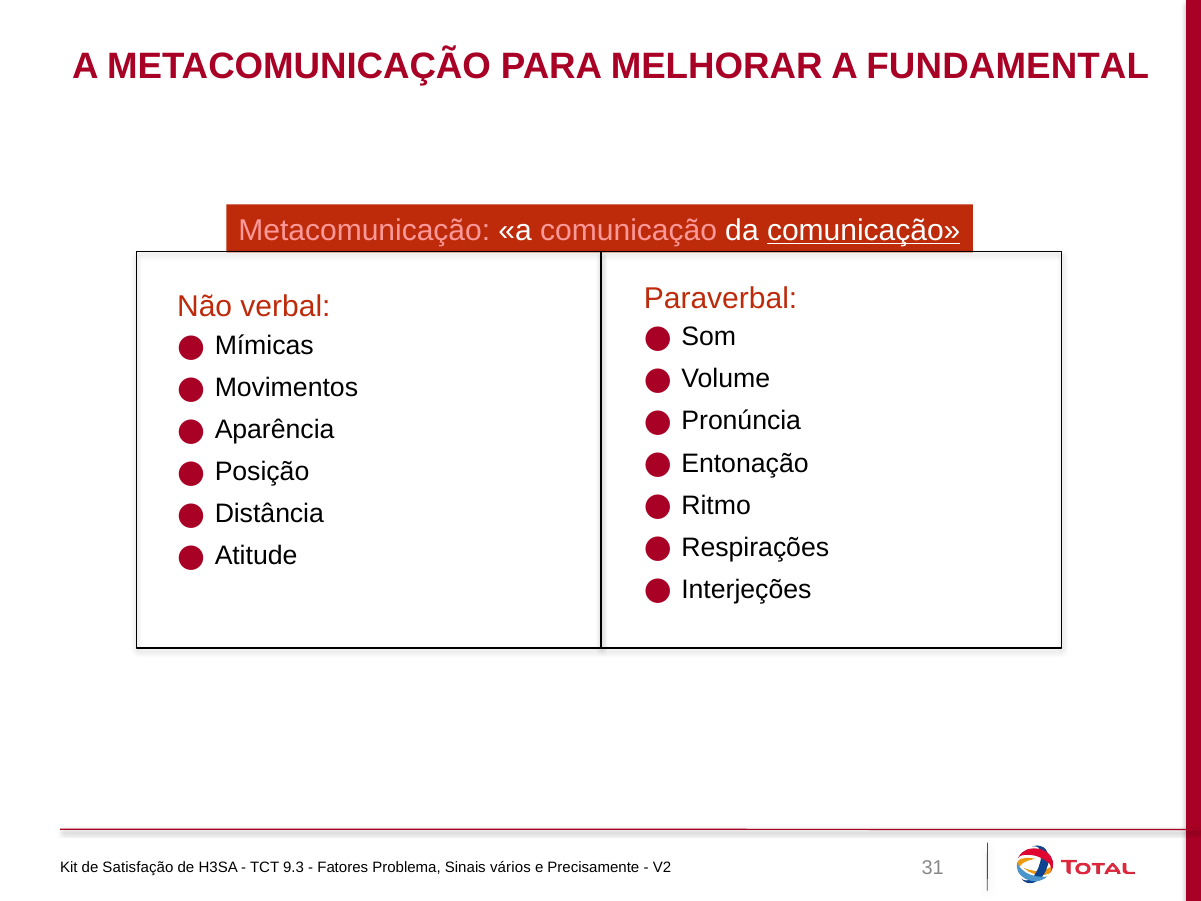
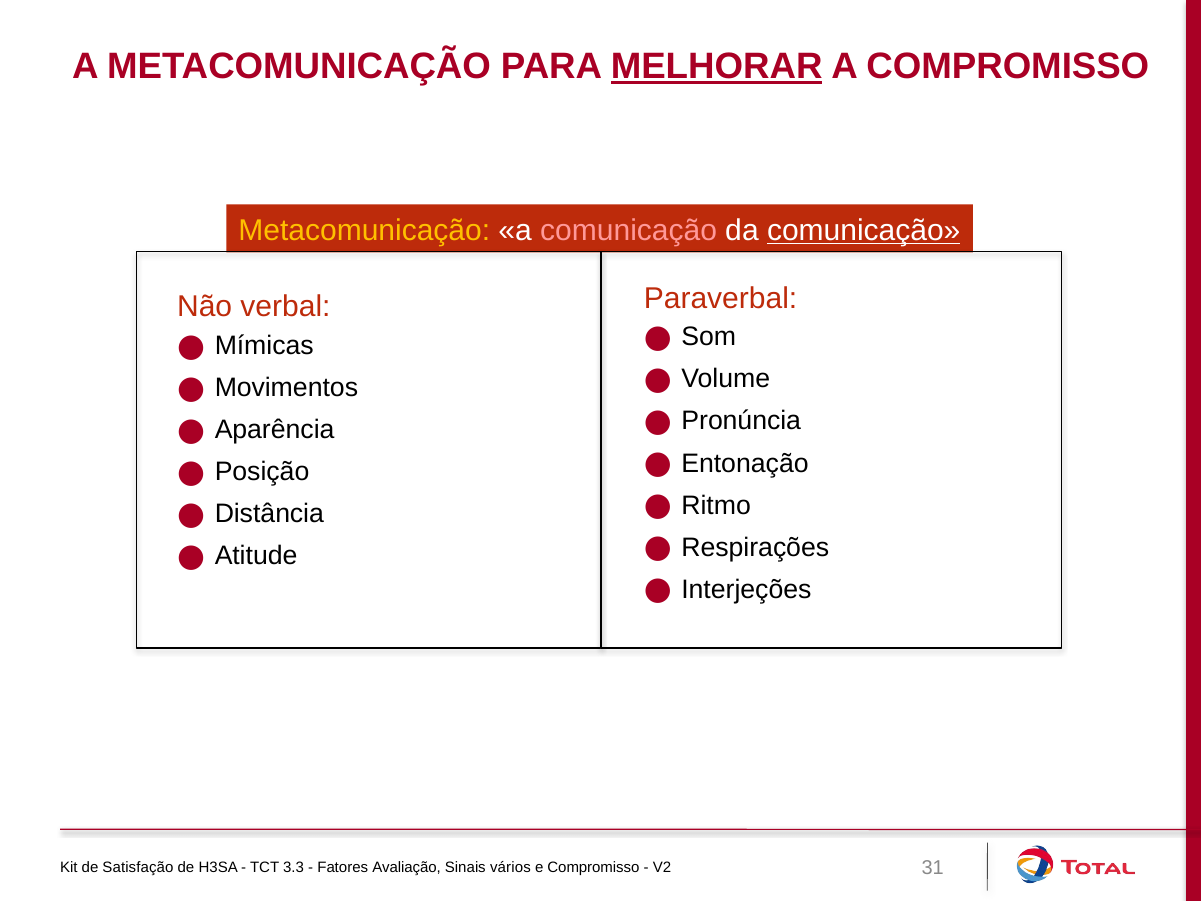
MELHORAR underline: none -> present (717, 67)
A FUNDAMENTAL: FUNDAMENTAL -> COMPROMISSO (1008, 67)
Metacomunicação colour: pink -> yellow (364, 230)
9.3: 9.3 -> 3.3 (294, 867)
Problema: Problema -> Avaliação (407, 867)
e Precisamente: Precisamente -> Compromisso (593, 867)
